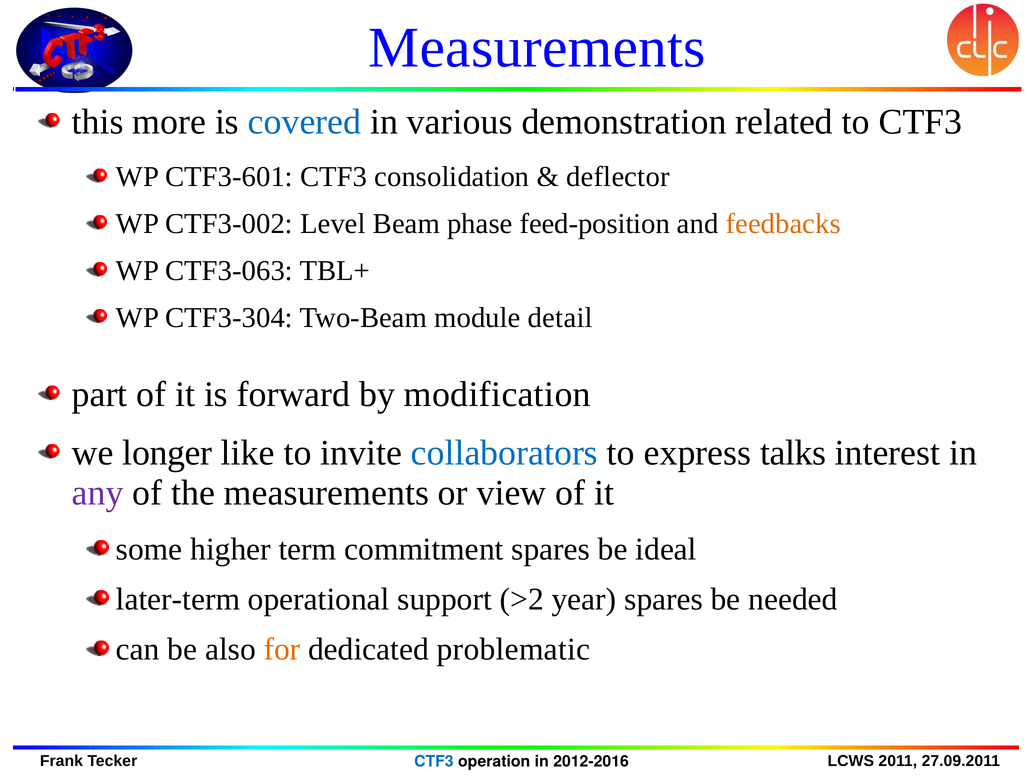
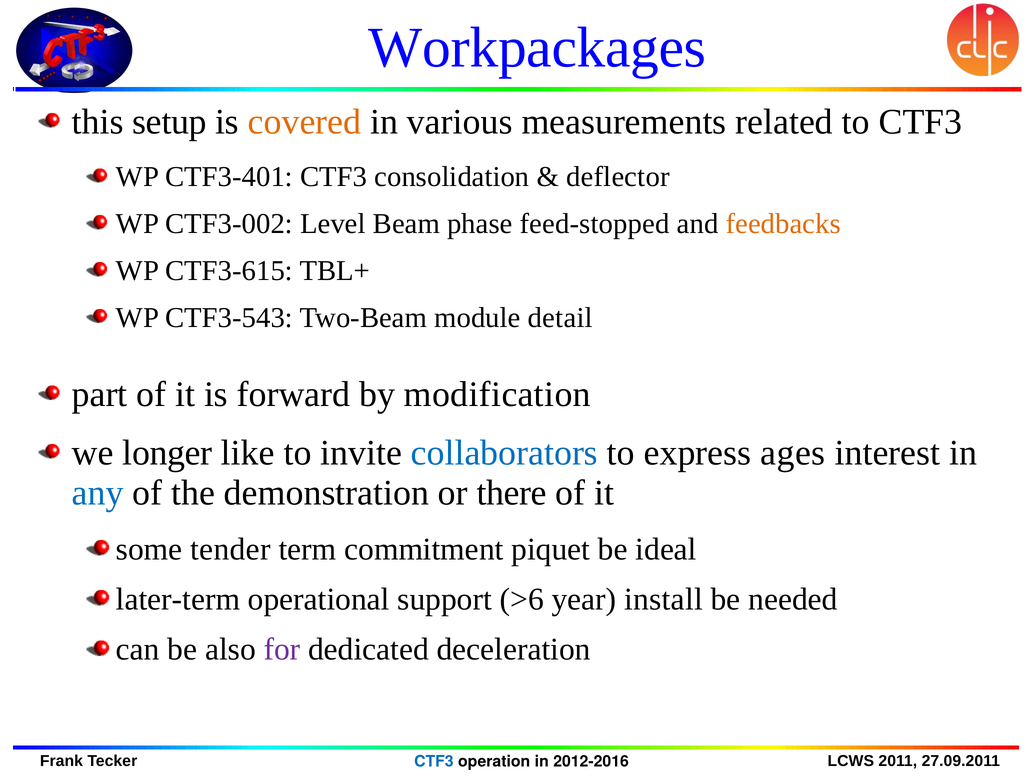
Measurements: Measurements -> Workpackages (537, 48)
more: more -> setup (169, 122)
covered colour: blue -> orange (305, 122)
demonstration: demonstration -> measurements (624, 122)
CTF3-601: CTF3-601 -> CTF3-401 (229, 177)
feed-position: feed-position -> feed-stopped (595, 224)
CTF3-063: CTF3-063 -> CTF3-615 (229, 270)
CTF3-304: CTF3-304 -> CTF3-543 (229, 317)
talks: talks -> ages (793, 453)
any colour: purple -> blue (98, 493)
the measurements: measurements -> demonstration (326, 493)
view: view -> there (512, 493)
higher: higher -> tender (230, 549)
commitment spares: spares -> piquet (551, 549)
>2: >2 -> >6 (522, 599)
year spares: spares -> install (664, 599)
for colour: orange -> purple (282, 649)
problematic: problematic -> deceleration (514, 649)
